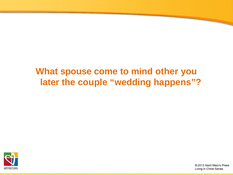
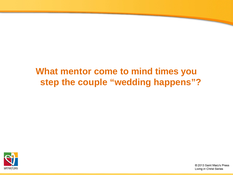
spouse: spouse -> mentor (76, 71)
other: other -> times (167, 71)
later: later -> step (50, 82)
